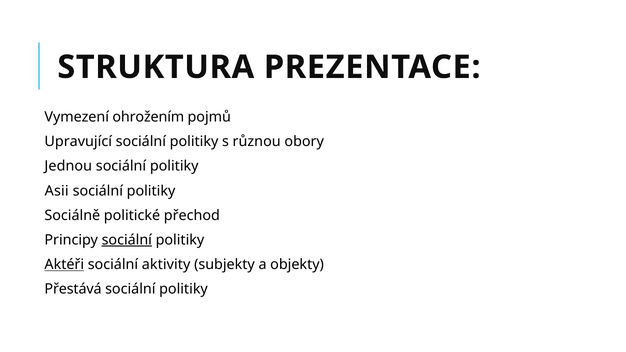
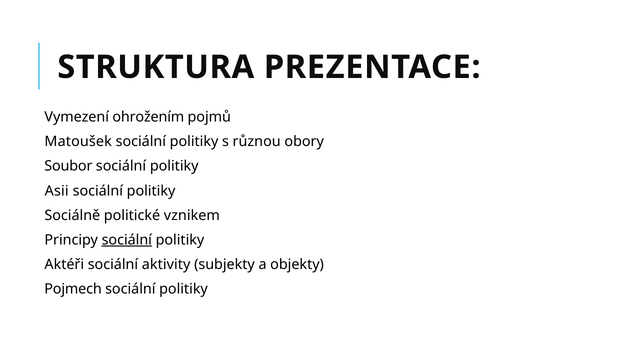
Upravující: Upravující -> Matoušek (78, 142)
Jednou: Jednou -> Soubor (68, 166)
přechod: přechod -> vznikem (192, 215)
Aktéři underline: present -> none (64, 265)
Přestává: Přestává -> Pojmech (73, 289)
